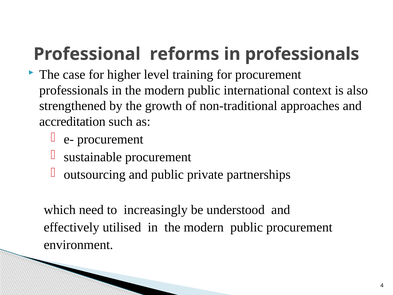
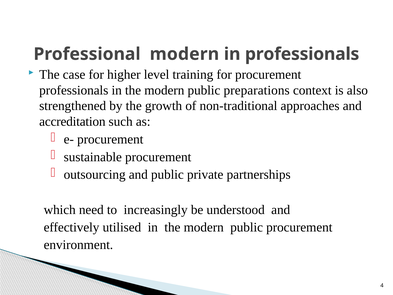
Professional reforms: reforms -> modern (184, 54)
international: international -> preparations (257, 90)
